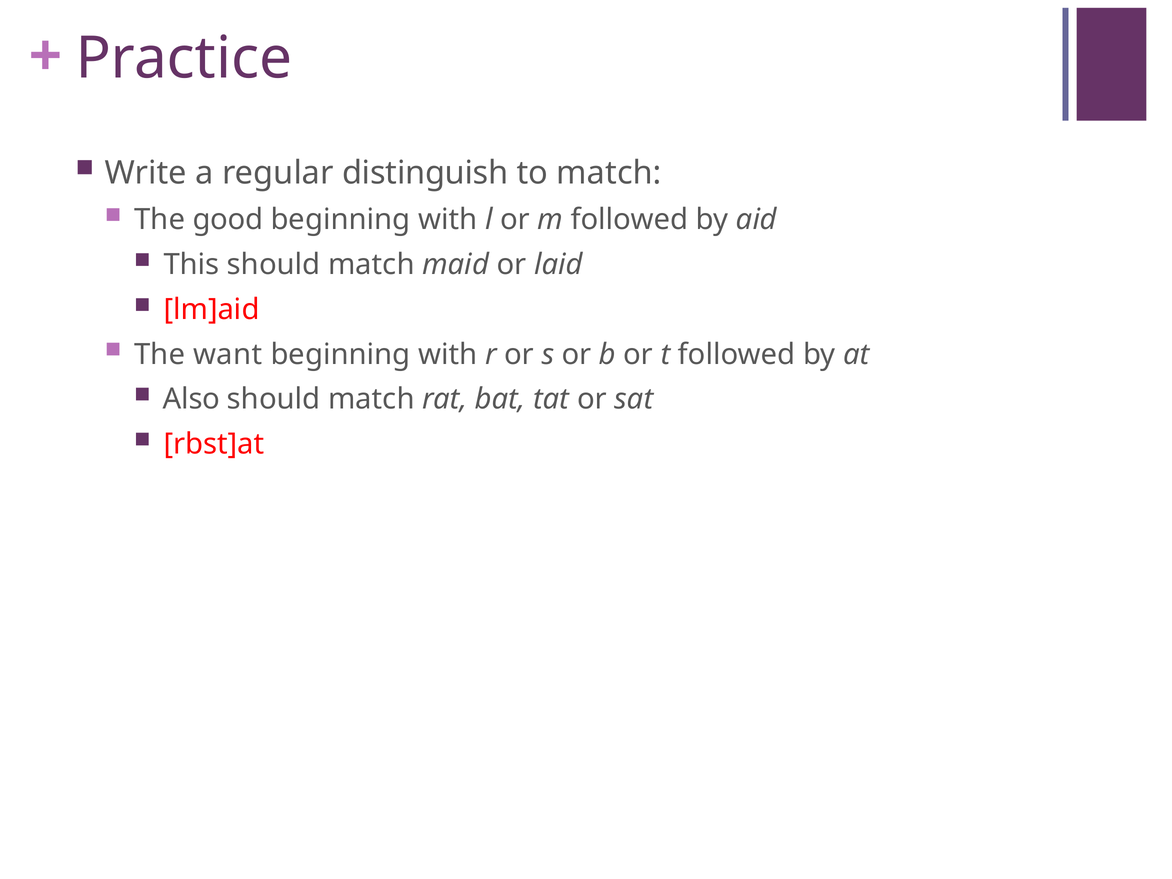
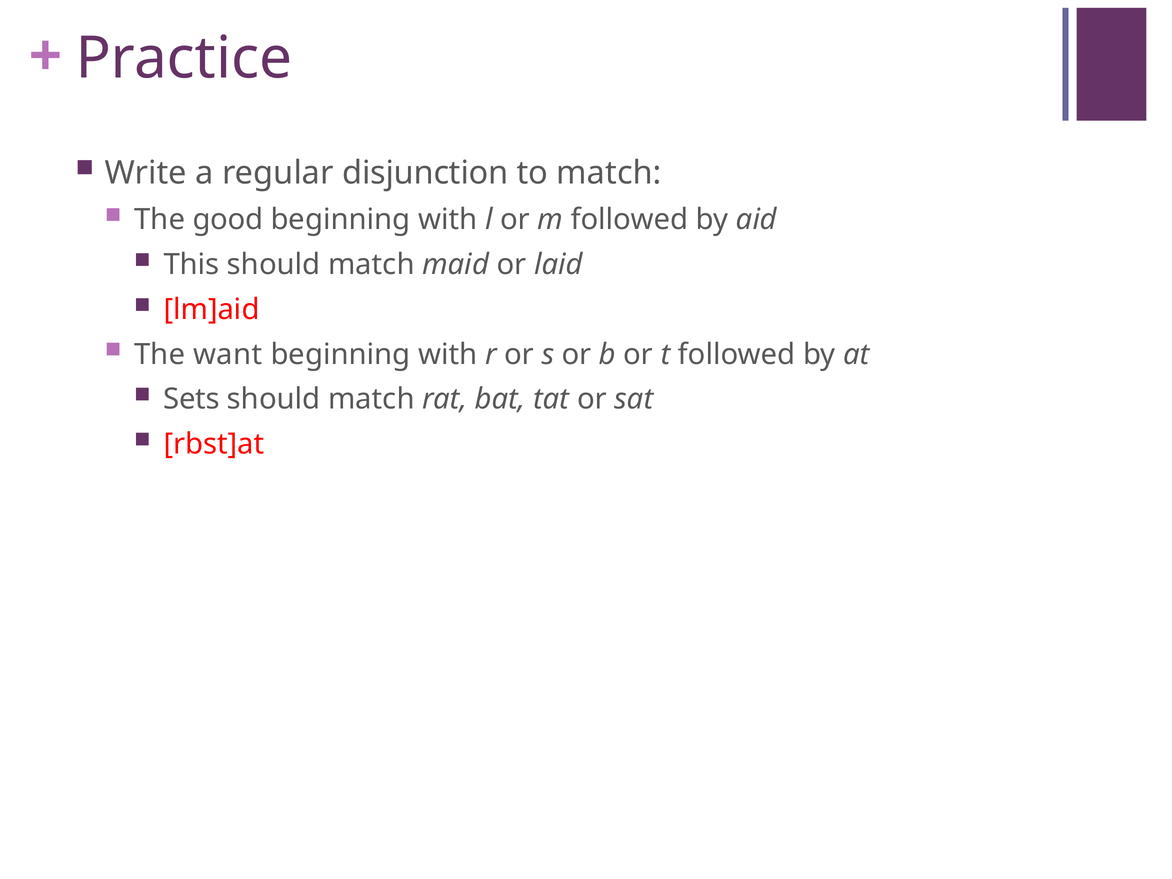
distinguish: distinguish -> disjunction (425, 173)
Also: Also -> Sets (192, 399)
